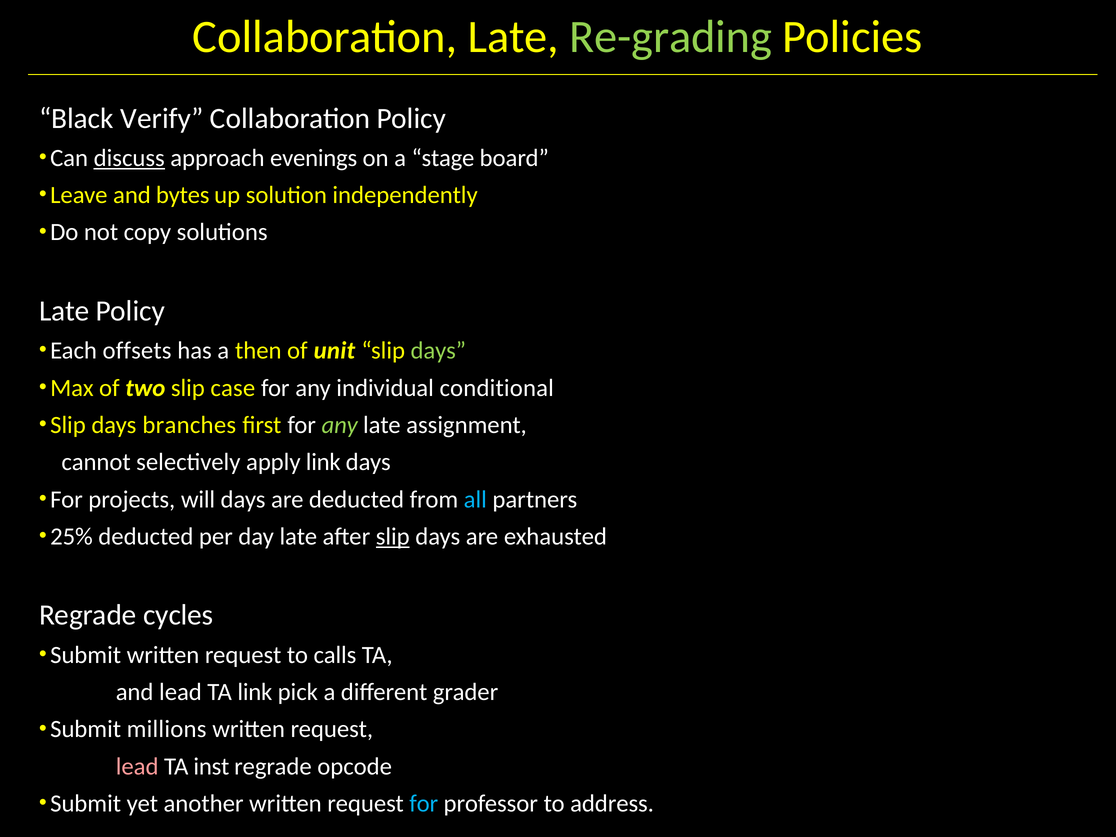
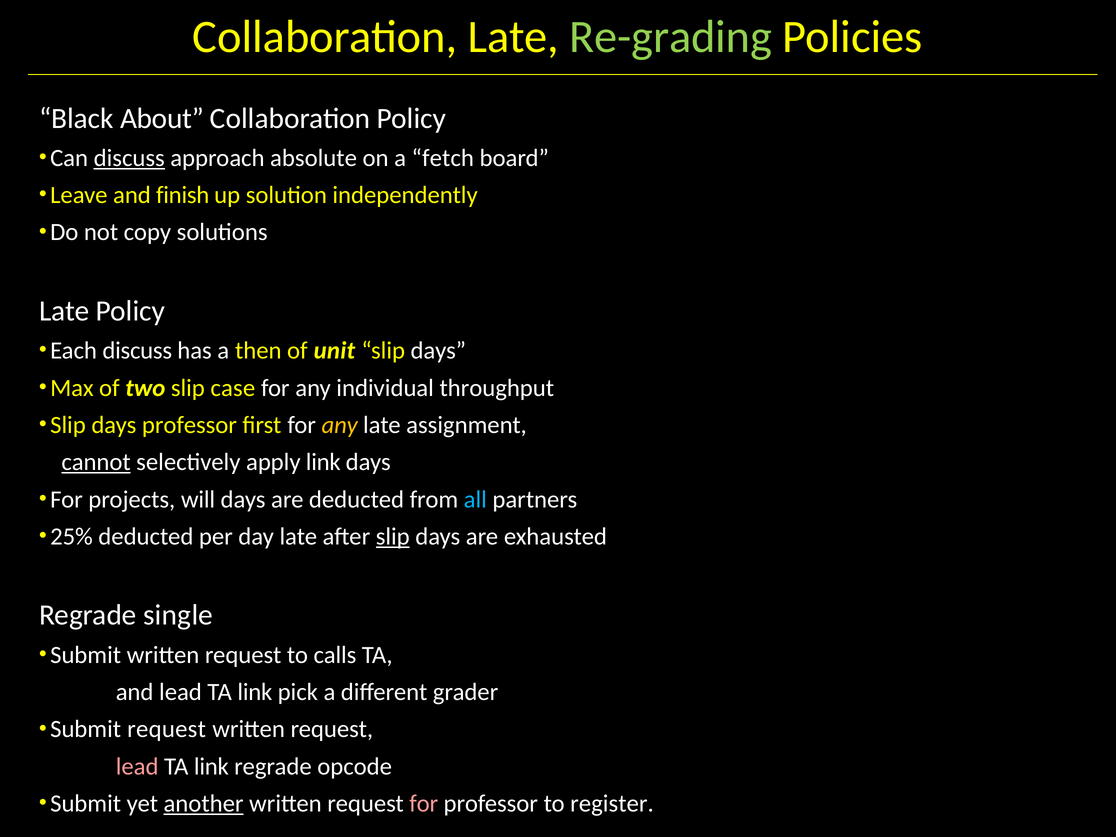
Verify: Verify -> About (162, 118)
evenings: evenings -> absolute (314, 158)
stage: stage -> fetch (443, 158)
bytes: bytes -> finish (183, 195)
Each offsets: offsets -> discuss (137, 351)
days colour: light green -> white (438, 351)
conditional: conditional -> throughput (497, 388)
days branches: branches -> professor (189, 425)
any colour: light green -> yellow (340, 425)
cannot underline: none -> present (96, 462)
cycles: cycles -> single (178, 615)
Submit millions: millions -> request (167, 729)
inst: inst -> link (211, 766)
another underline: none -> present (204, 804)
for colour: light blue -> pink (424, 804)
address: address -> register (612, 804)
